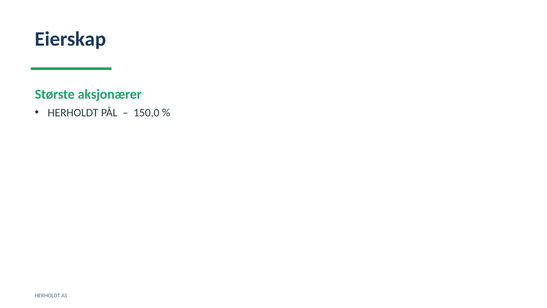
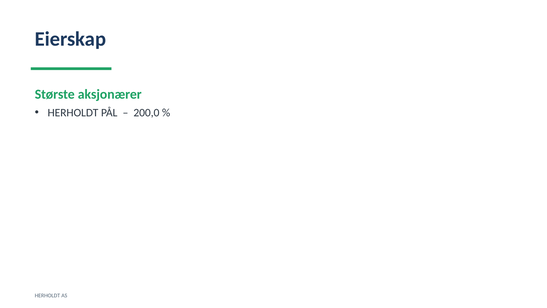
150,0: 150,0 -> 200,0 (146, 112)
